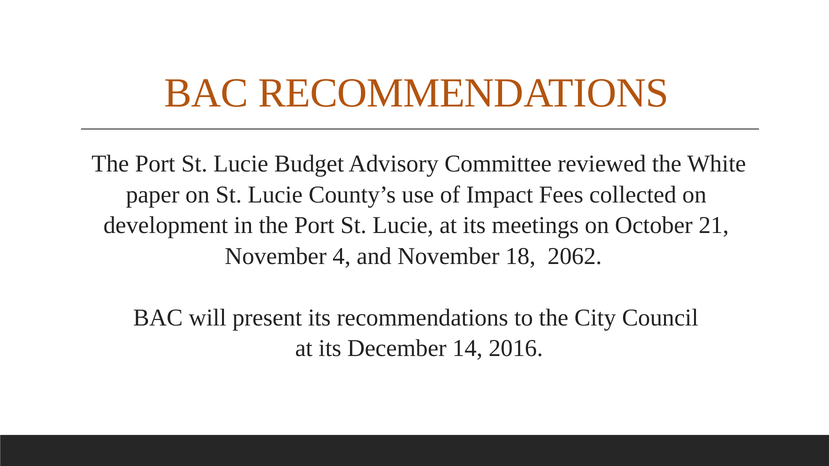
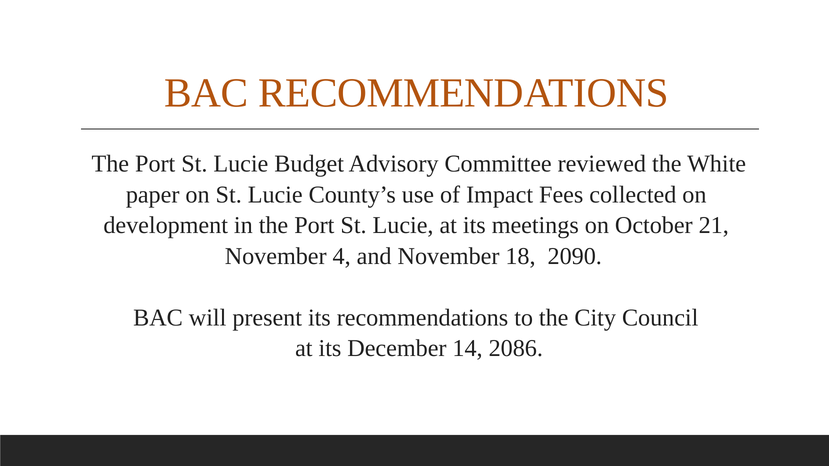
2062: 2062 -> 2090 (575, 256)
2016: 2016 -> 2086 (516, 348)
